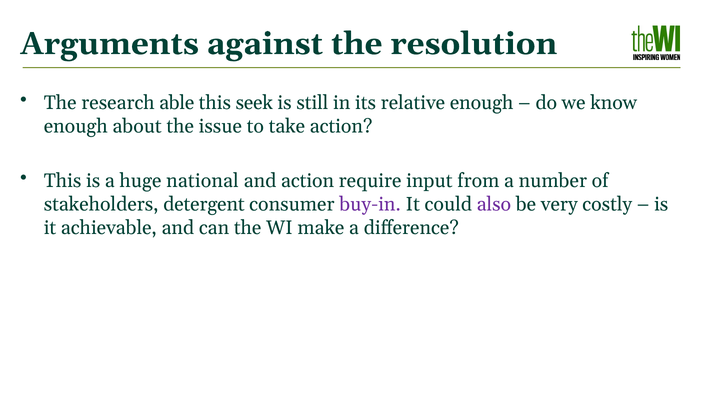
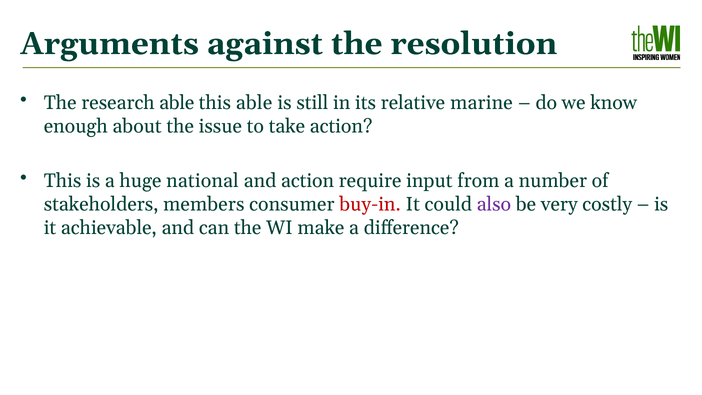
this seek: seek -> able (254, 103)
relative enough: enough -> marine (481, 103)
detergent: detergent -> members (204, 204)
buy-in colour: purple -> red (370, 204)
